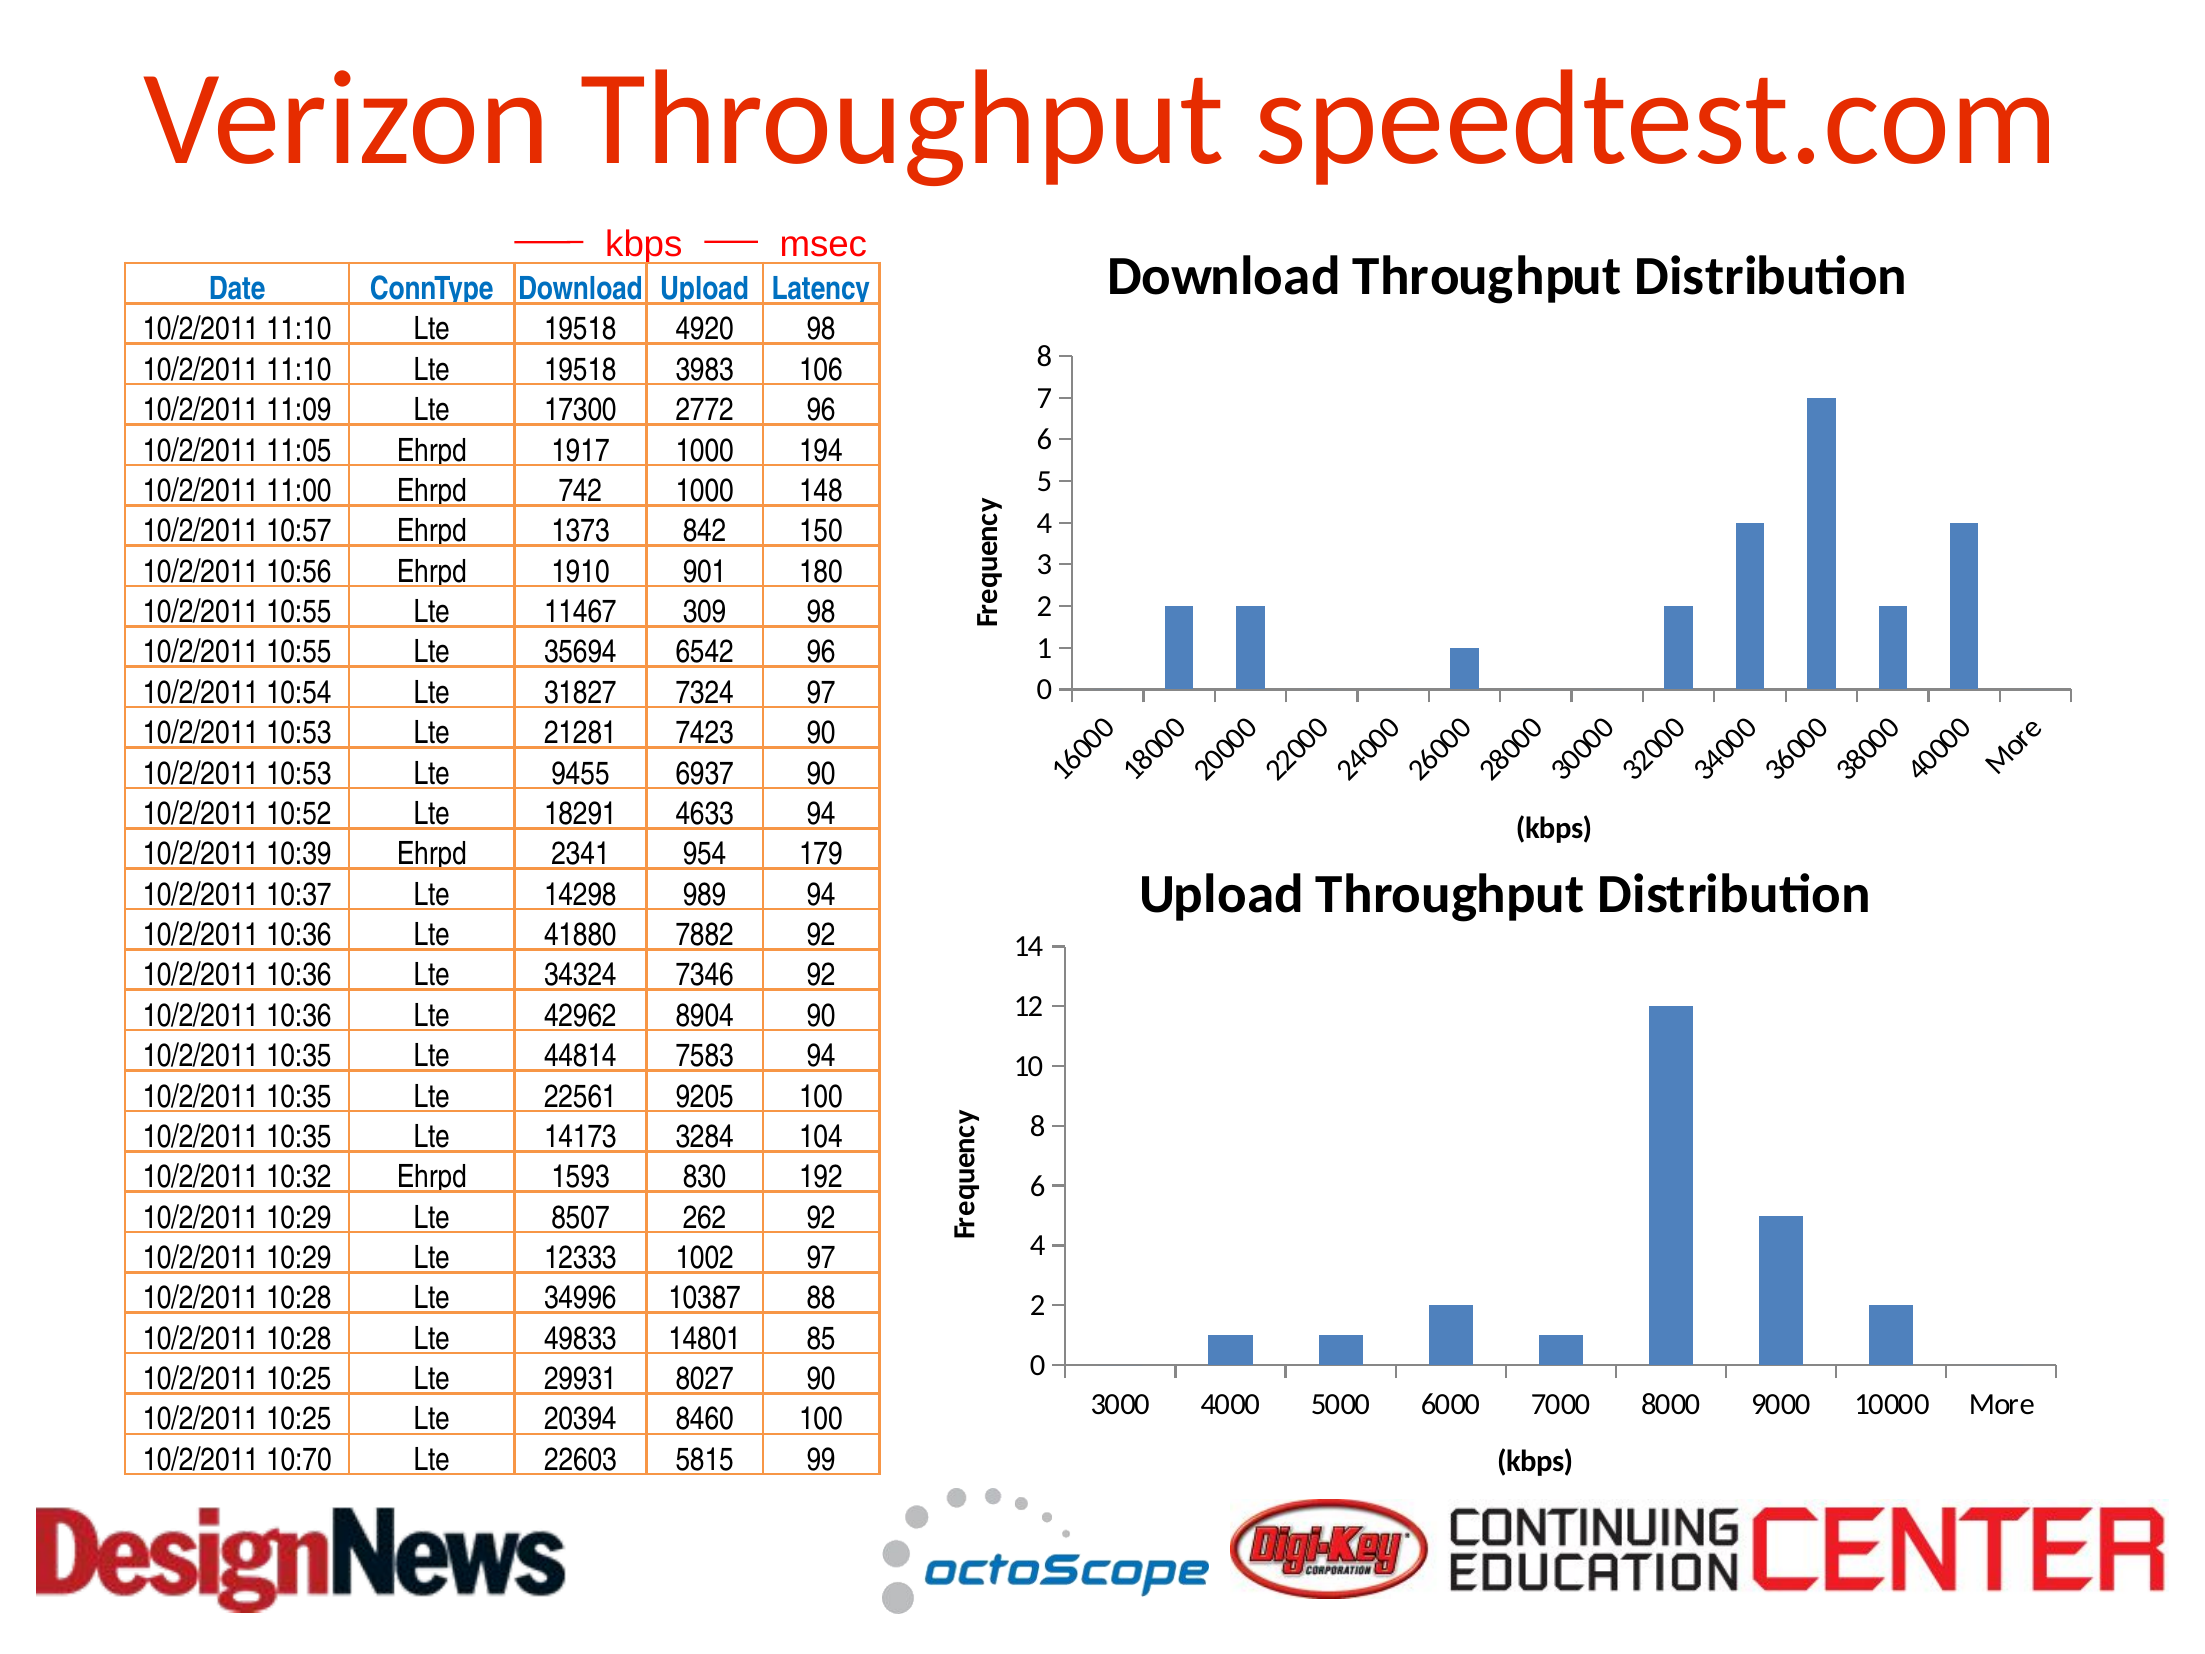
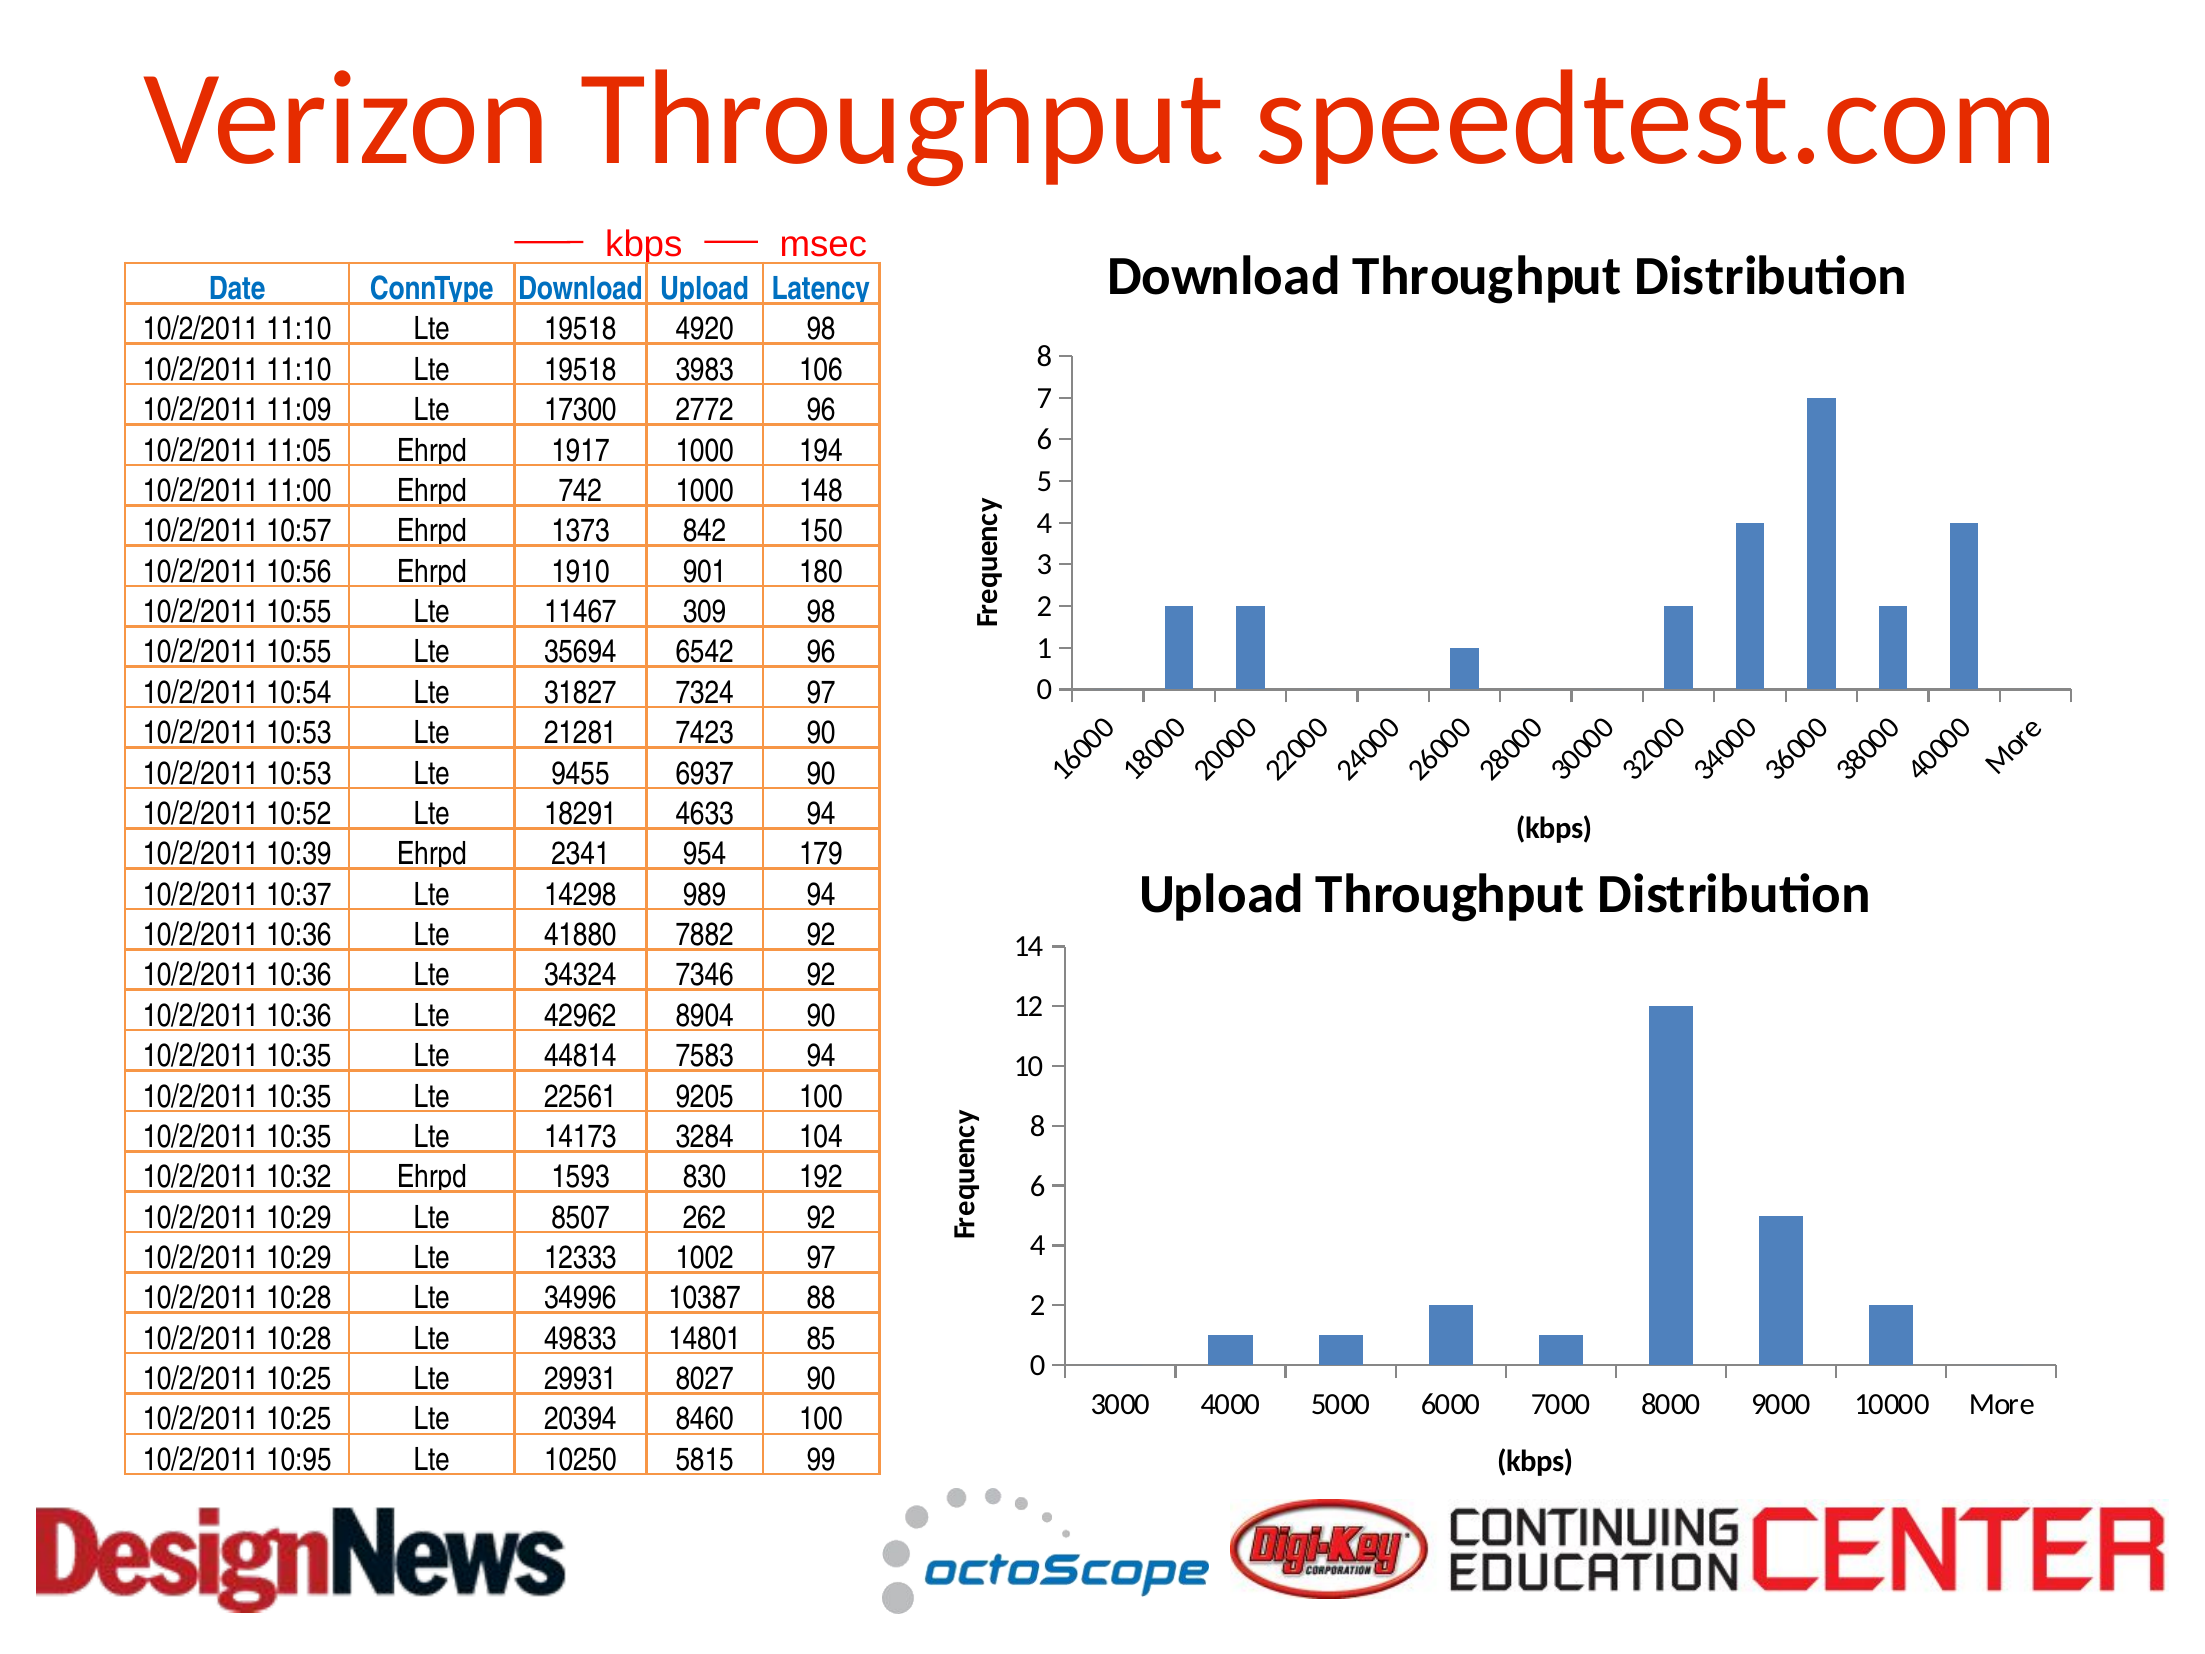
10:70: 10:70 -> 10:95 (299, 1460)
22603: 22603 -> 10250 (580, 1460)
